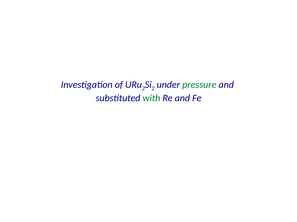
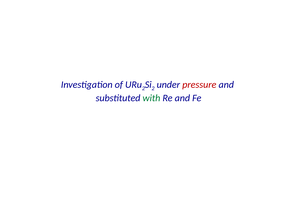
pressure colour: green -> red (199, 85)
